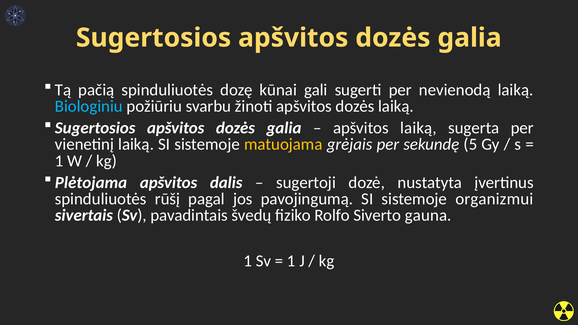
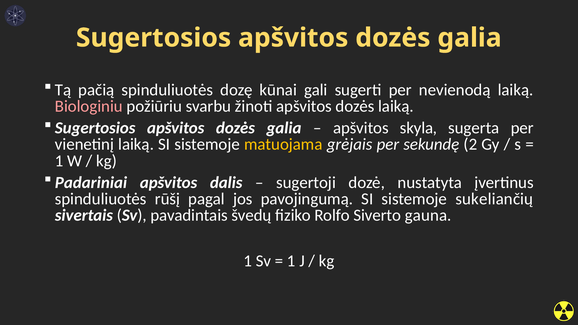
Biologiniu colour: light blue -> pink (89, 106)
apšvitos laiką: laiką -> skyla (419, 128)
5: 5 -> 2 (470, 144)
Plėtojama: Plėtojama -> Padariniai (91, 183)
organizmui: organizmui -> sukeliančių (494, 199)
